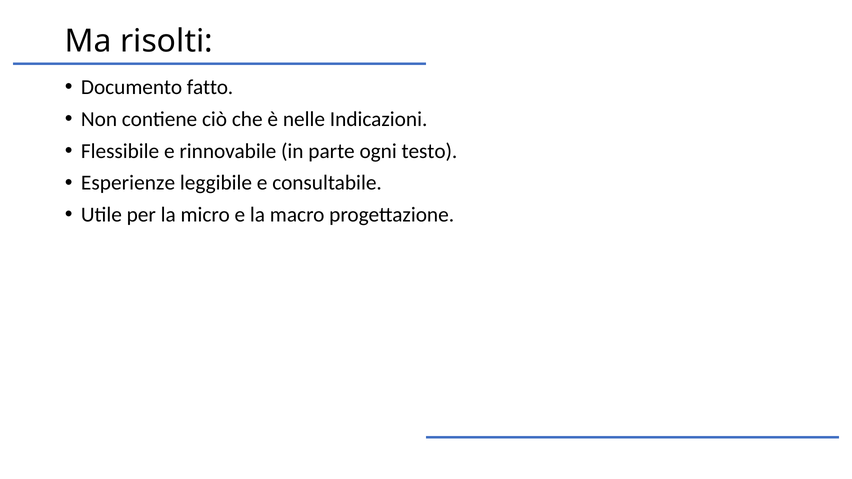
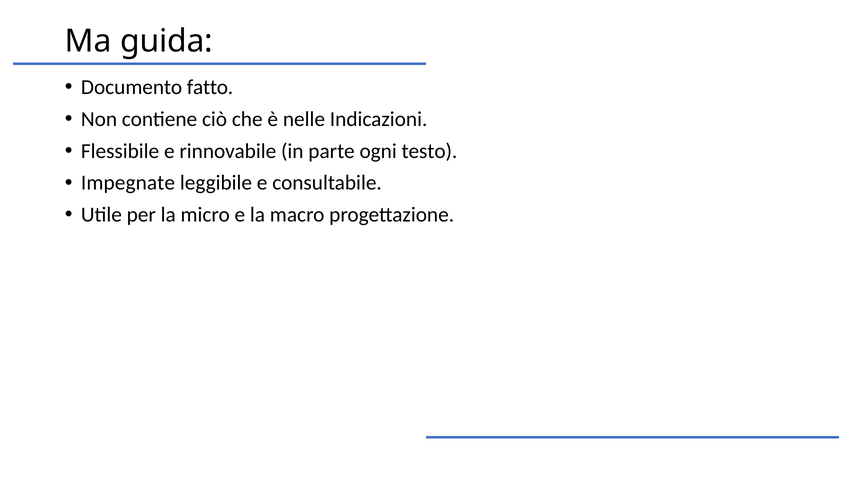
risolti: risolti -> guida (167, 41)
Esperienze: Esperienze -> Impegnate (128, 183)
